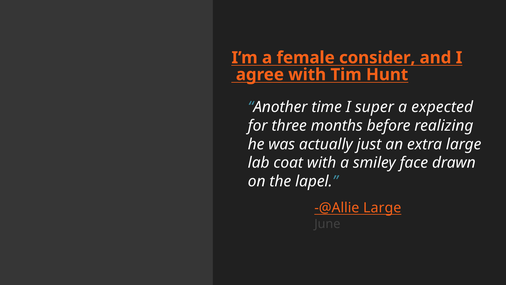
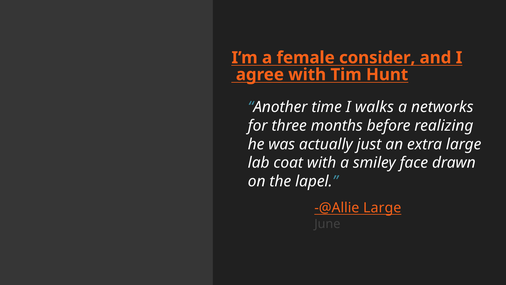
super: super -> walks (374, 107)
expected: expected -> networks (442, 107)
